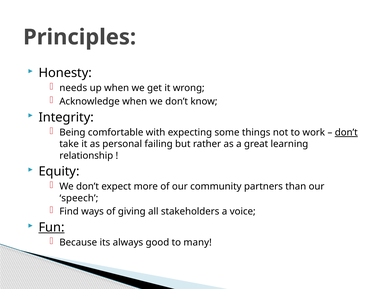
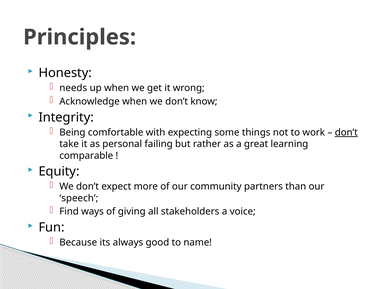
relationship: relationship -> comparable (86, 156)
Fun underline: present -> none (52, 228)
many: many -> name (198, 243)
